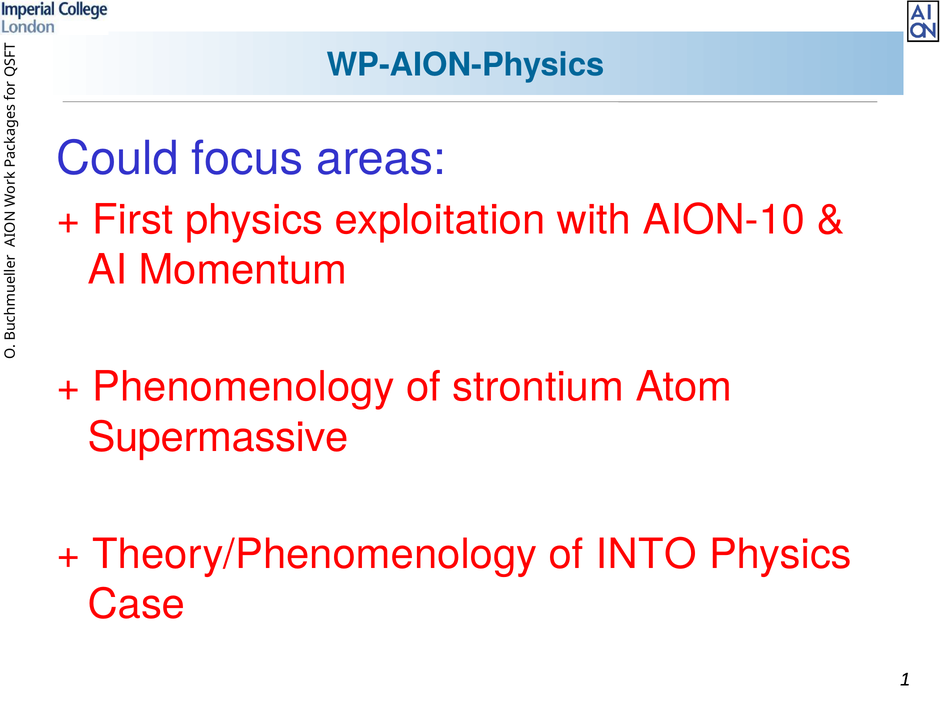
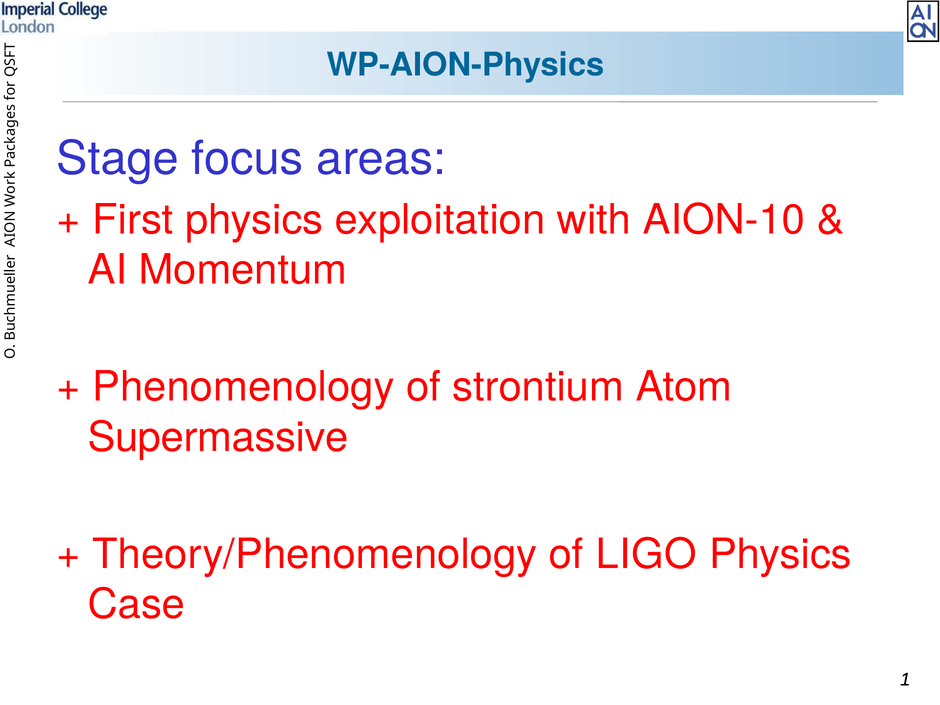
Could: Could -> Stage (118, 159)
INTO: INTO -> LIGO (646, 554)
